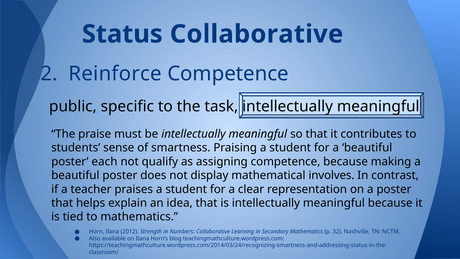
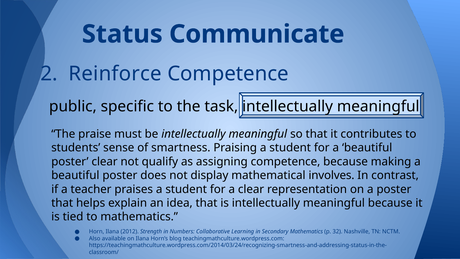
Status Collaborative: Collaborative -> Communicate (257, 34)
poster each: each -> clear (105, 161)
